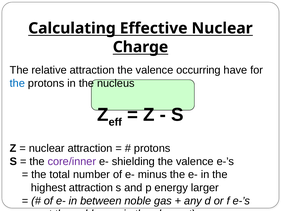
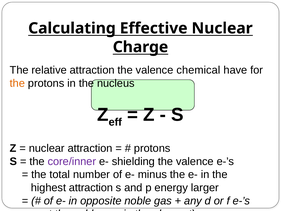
occurring: occurring -> chemical (198, 70)
the colour: blue -> orange (17, 83)
between: between -> opposite (101, 201)
